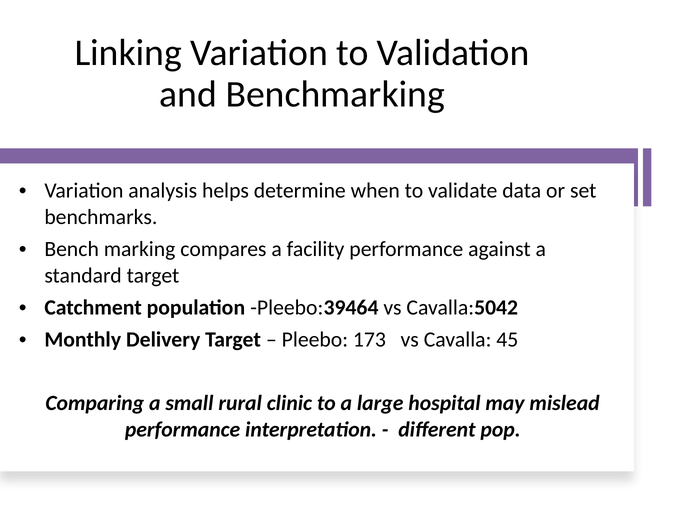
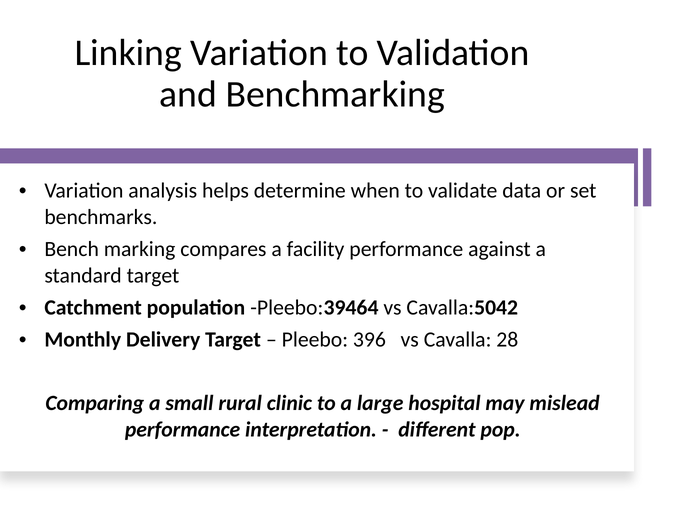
173: 173 -> 396 (369, 340)
45: 45 -> 28 (507, 340)
